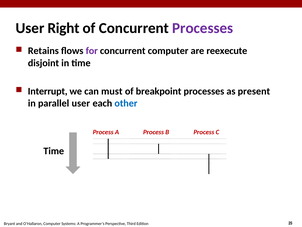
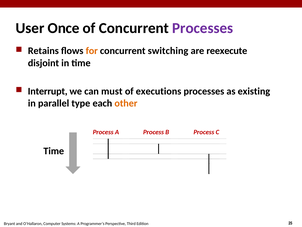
Right: Right -> Once (64, 28)
for colour: purple -> orange (92, 51)
concurrent computer: computer -> switching (168, 51)
breakpoint: breakpoint -> executions (159, 91)
present: present -> existing (254, 91)
parallel user: user -> type (81, 103)
other colour: blue -> orange (126, 103)
